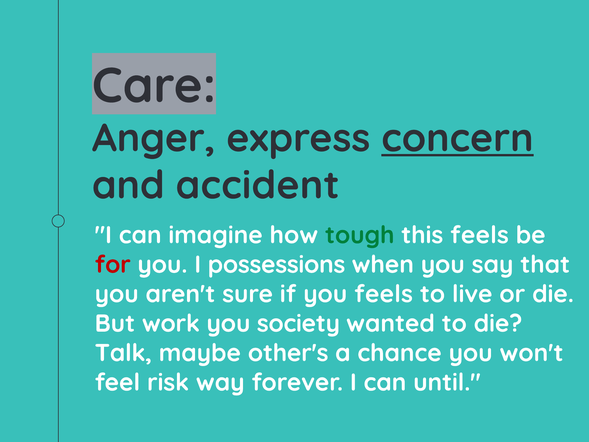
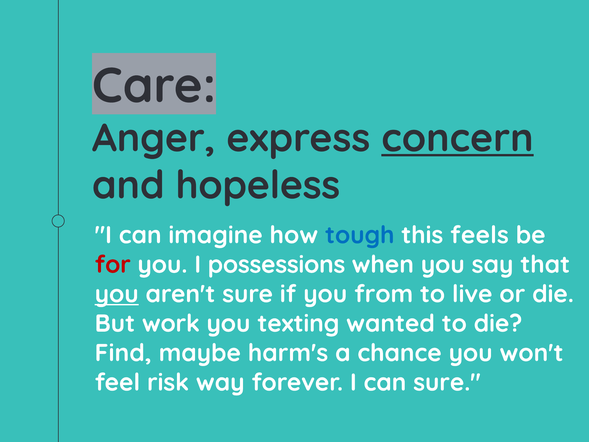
accident: accident -> hopeless (258, 185)
tough colour: green -> blue (360, 235)
you underline: none -> present (117, 294)
you feels: feels -> from (384, 294)
society: society -> texting (298, 323)
Talk: Talk -> Find (123, 353)
other's: other's -> harm's (288, 353)
can until: until -> sure (447, 382)
